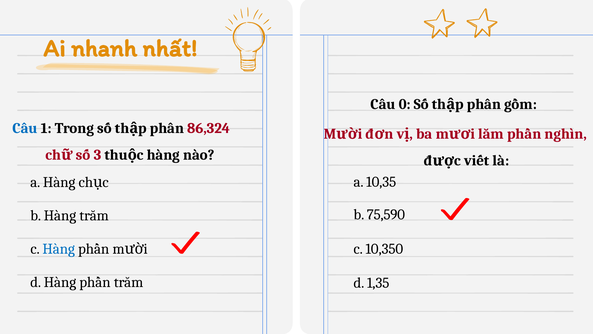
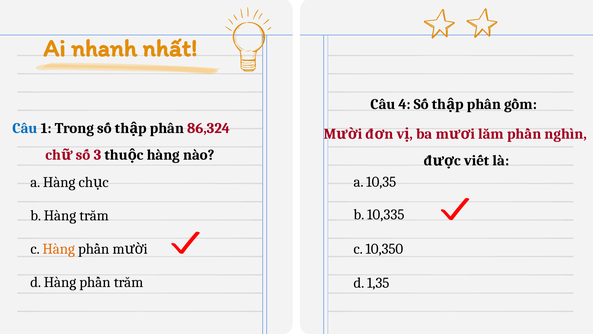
0: 0 -> 4 (405, 104)
75,590: 75,590 -> 10,335 (386, 214)
Hàng colour: blue -> orange (59, 249)
